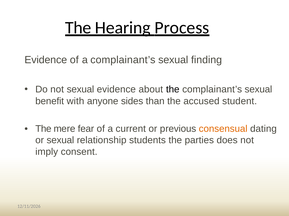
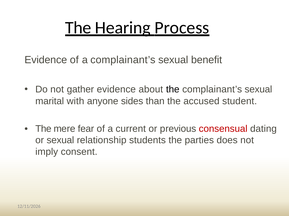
finding: finding -> benefit (207, 60)
not sexual: sexual -> gather (80, 90)
benefit: benefit -> marital (50, 101)
consensual colour: orange -> red (223, 129)
